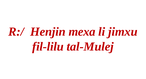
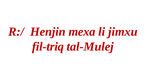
fil-lilu: fil-lilu -> fil-triq (48, 46)
